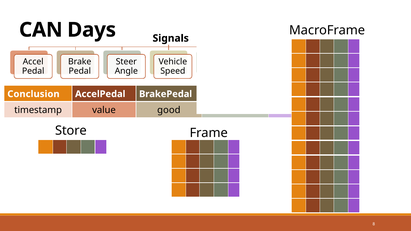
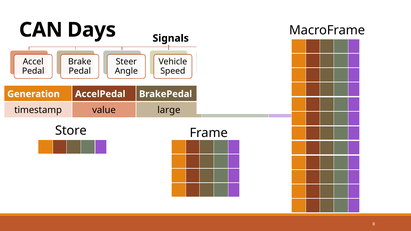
Conclusion: Conclusion -> Generation (34, 94)
good: good -> large (169, 110)
